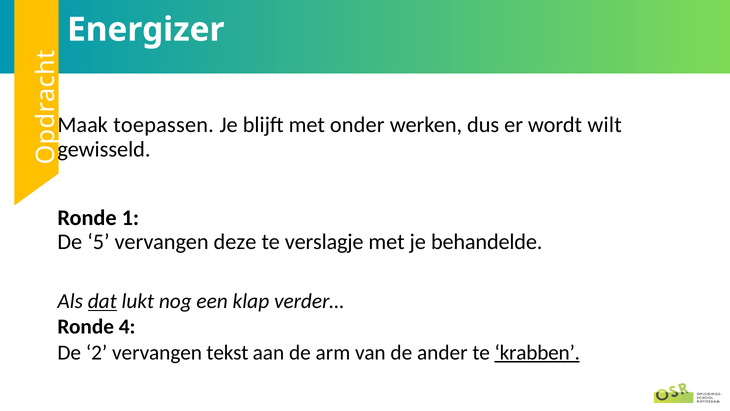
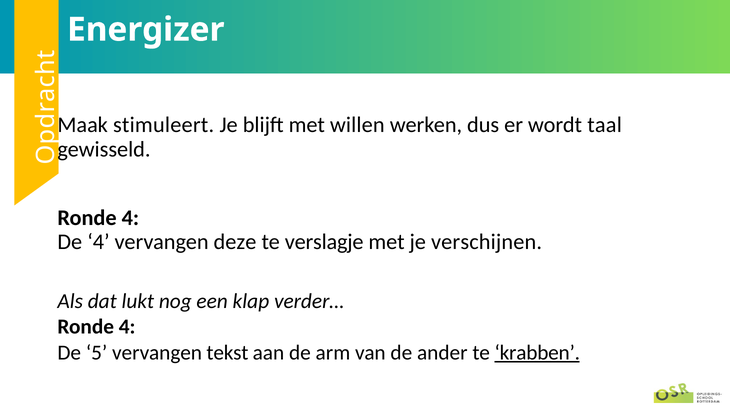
toepassen: toepassen -> stimuleert (164, 125)
onder: onder -> willen (357, 125)
wilt: wilt -> taal (605, 125)
1: 1 -> 4 (130, 217)
De 5: 5 -> 4 (98, 242)
behandelde: behandelde -> verschijnen (487, 242)
dat underline: present -> none (102, 301)
2: 2 -> 5 (97, 352)
